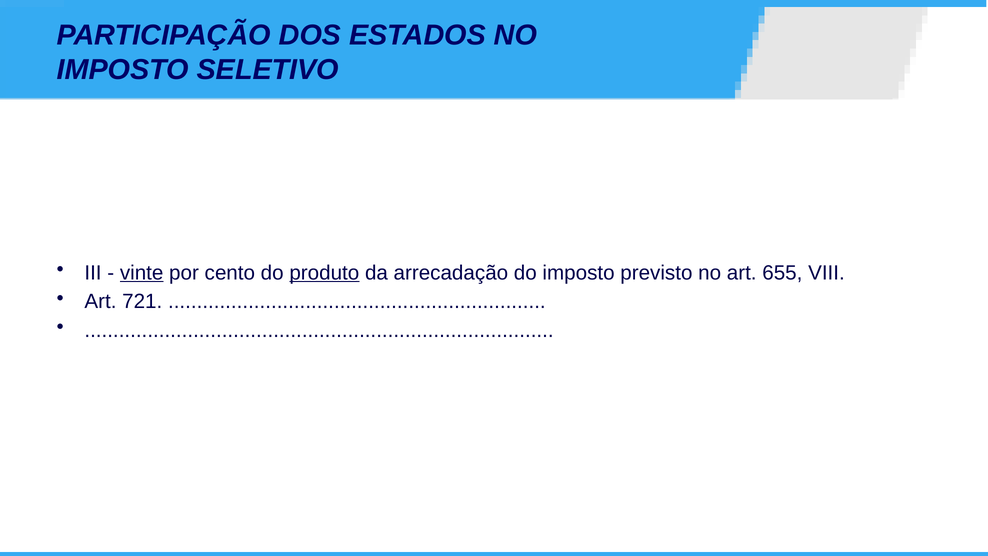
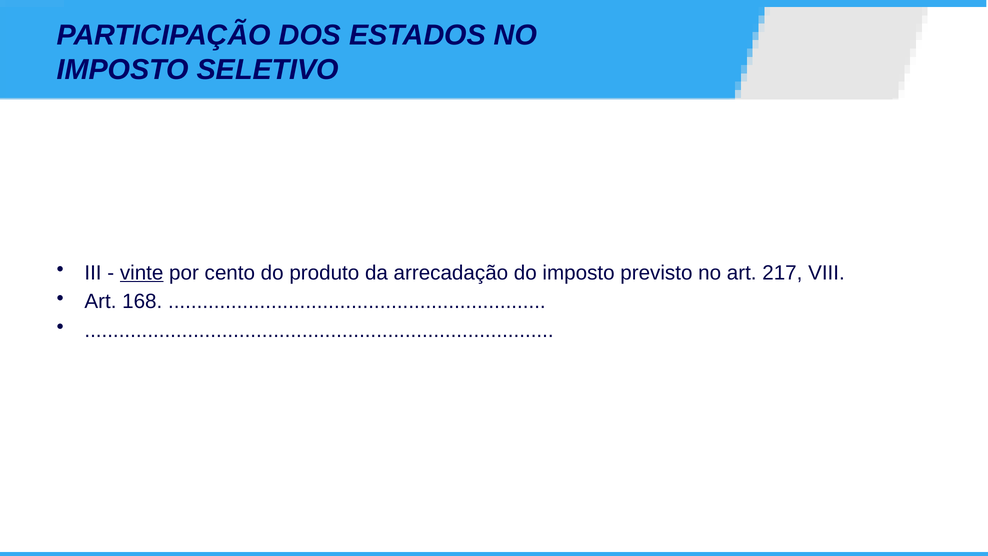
produto underline: present -> none (324, 273)
655: 655 -> 217 (782, 273)
721: 721 -> 168 (142, 301)
